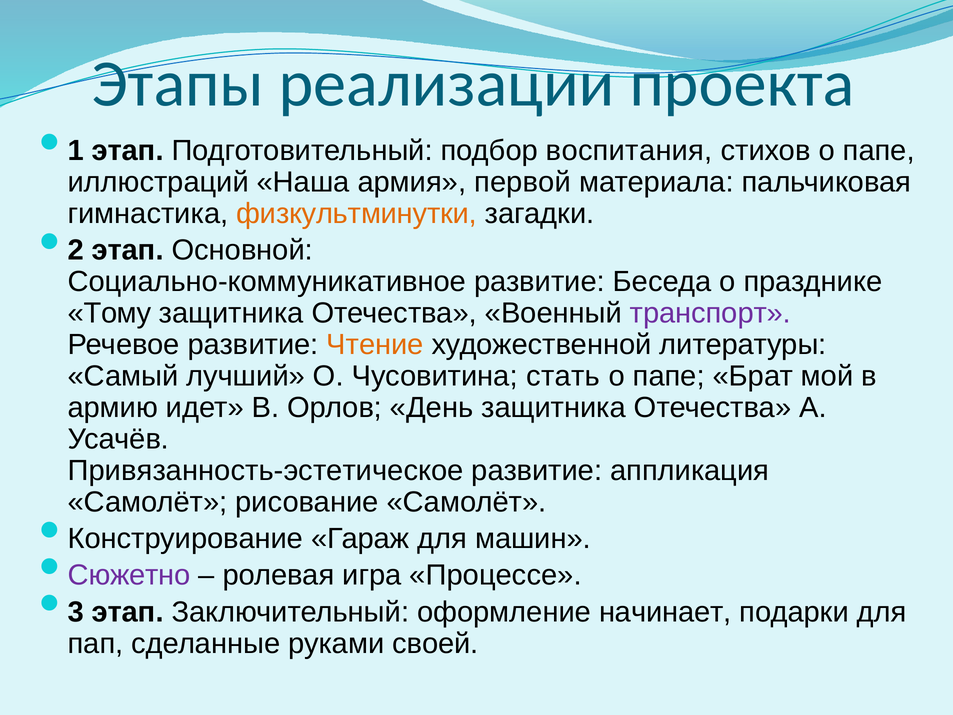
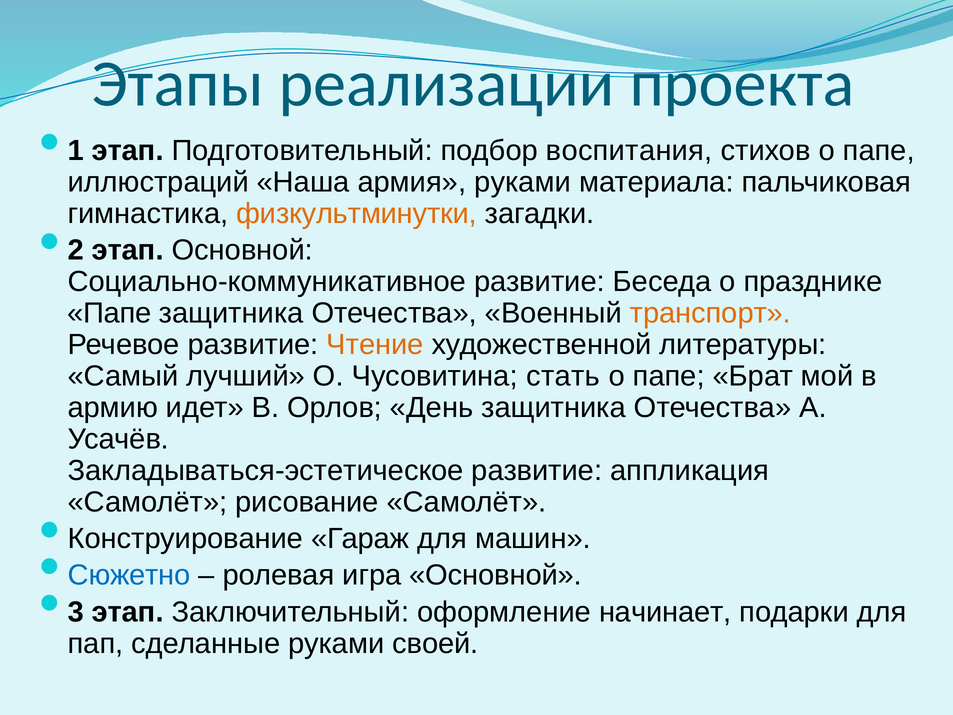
армия первой: первой -> руками (523, 182)
Тому: Тому -> Папе (109, 313)
транспорт colour: purple -> orange (710, 313)
Привязанность-эстетическое: Привязанность-эстетическое -> Закладываться-эстетическое (266, 470)
Сюжетно colour: purple -> blue (129, 575)
игра Процессе: Процессе -> Основной (496, 575)
